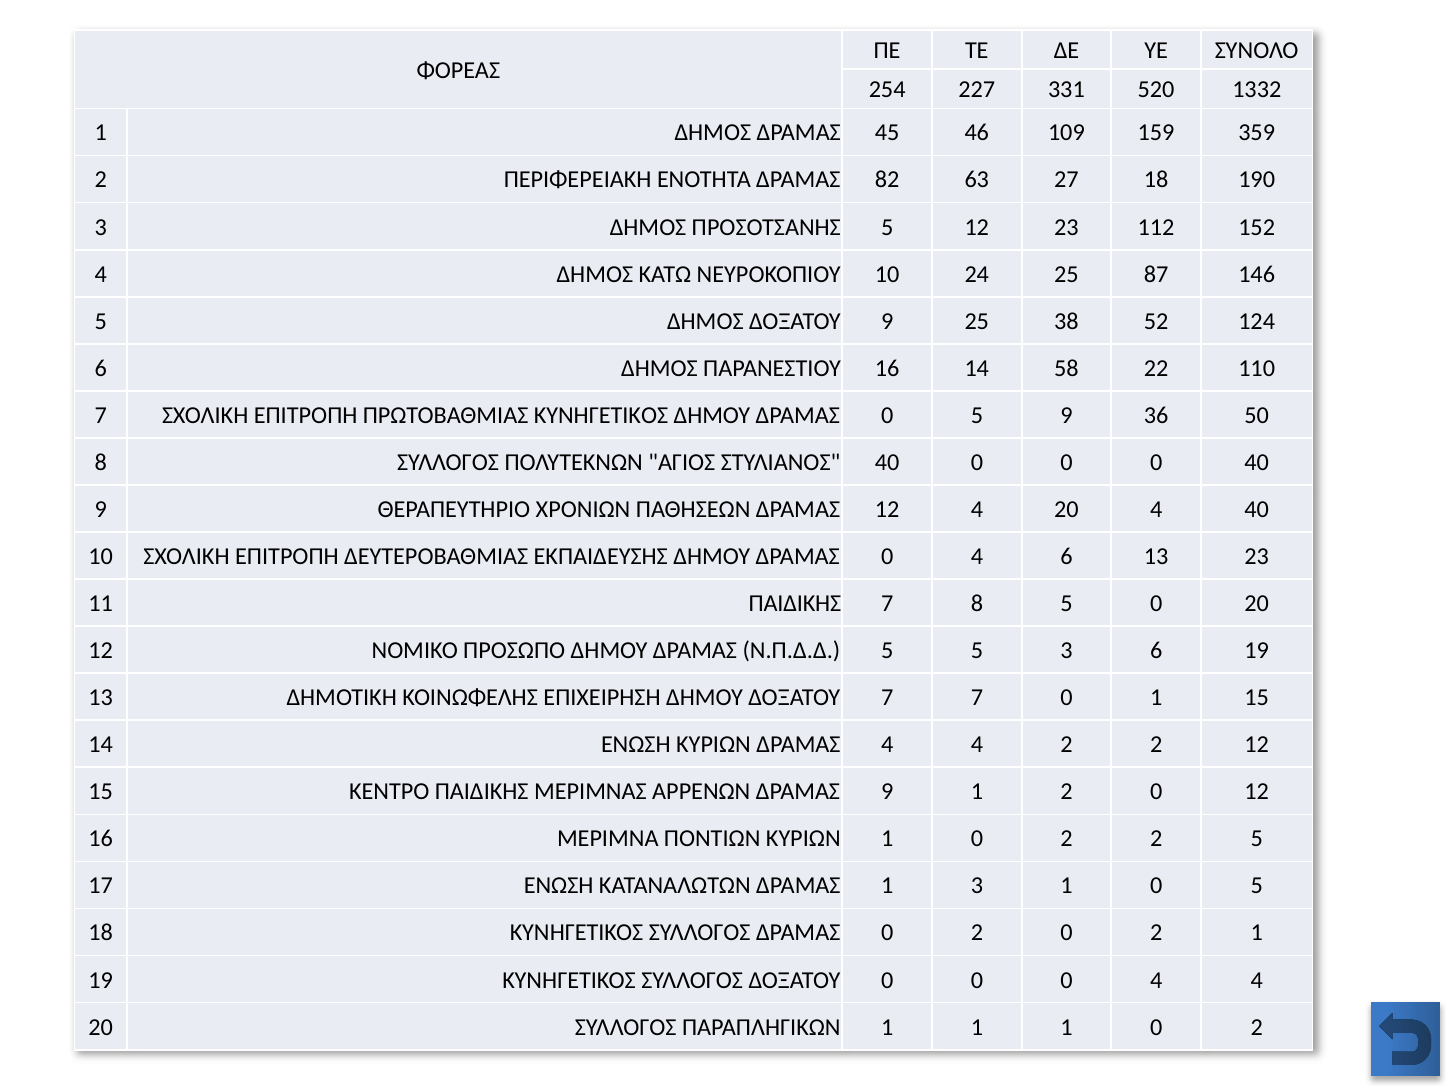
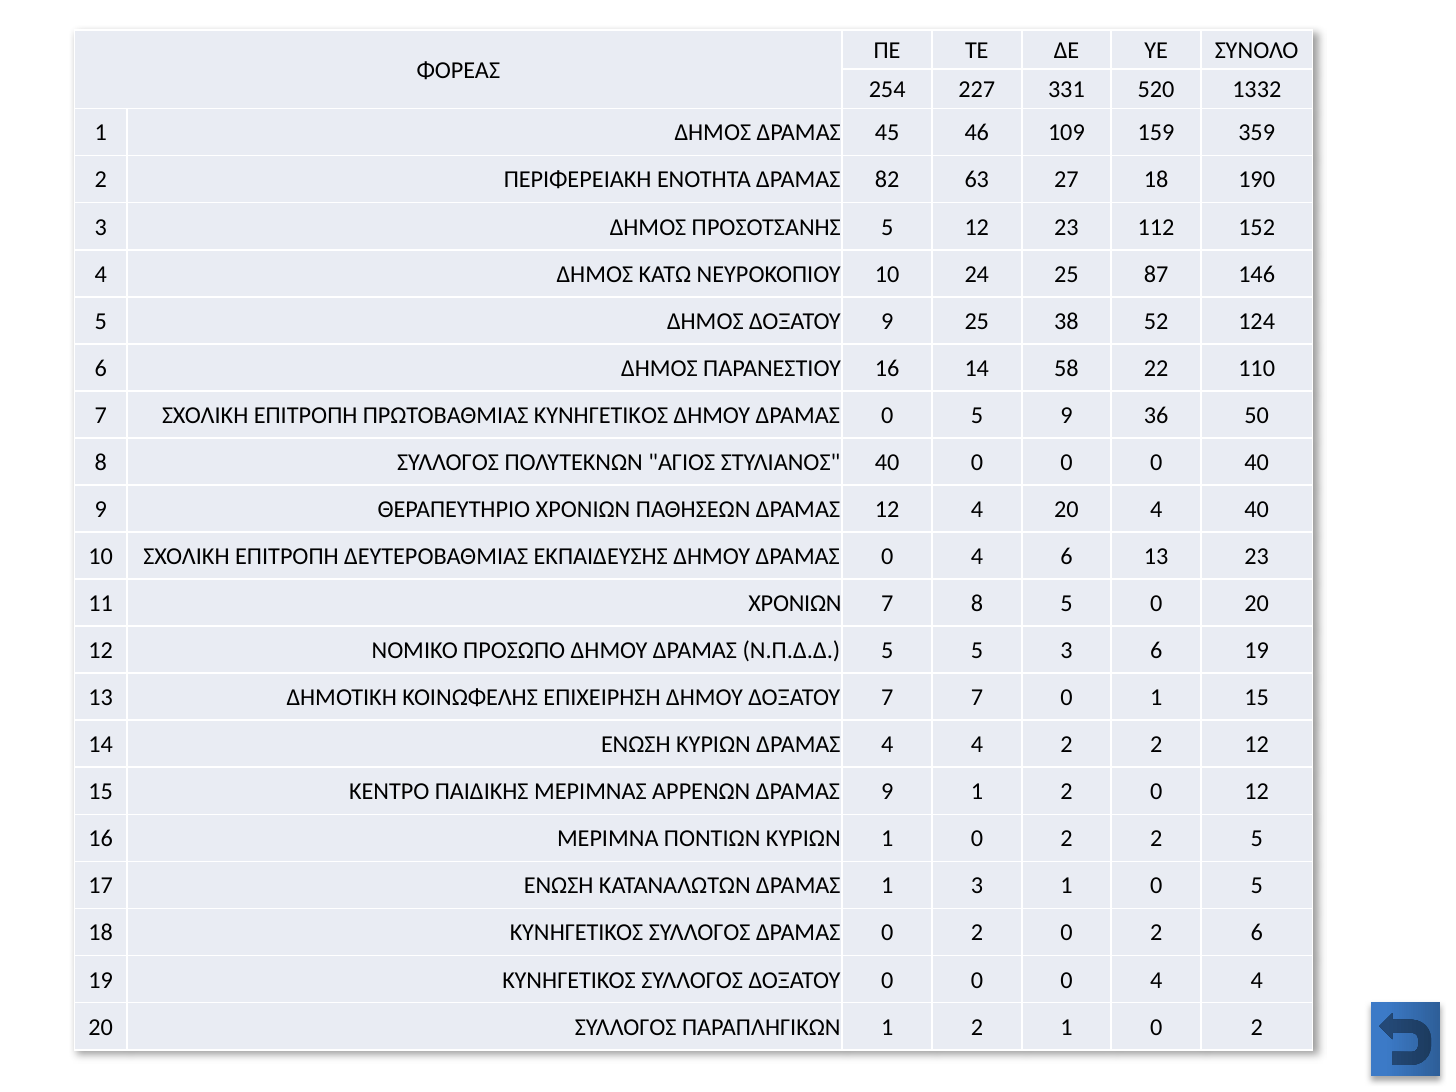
11 ΠΑΙΔΙΚΗΣ: ΠΑΙΔΙΚΗΣ -> ΧΡΟΝΙΩΝ (795, 604)
2 1: 1 -> 6 (1257, 933)
ΠΑΡΑΠΛΗΓΙΚΩΝ 1 1: 1 -> 2 (977, 1027)
